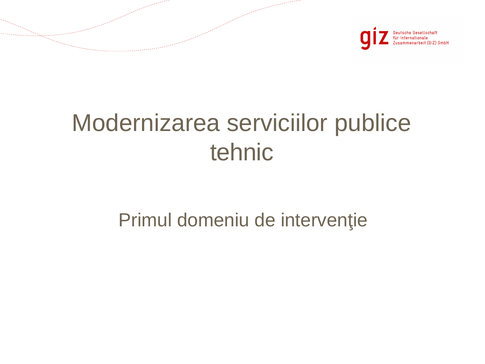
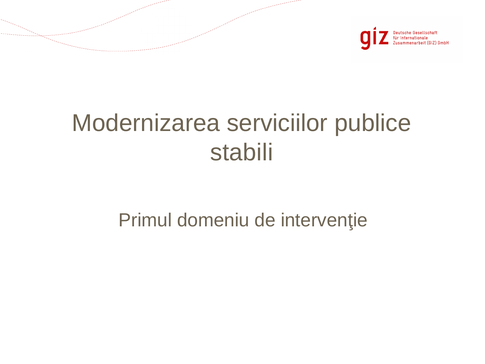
tehnic: tehnic -> stabili (242, 152)
